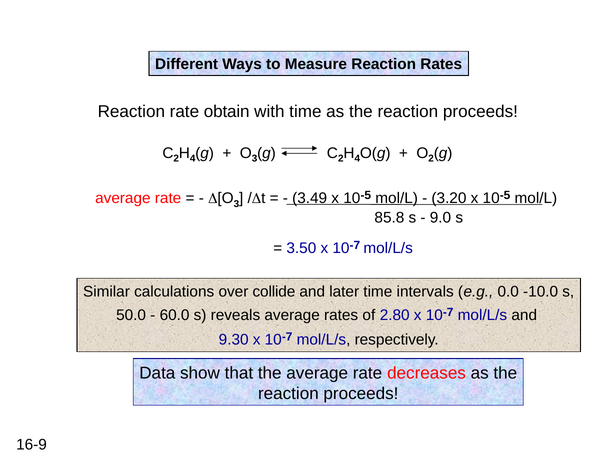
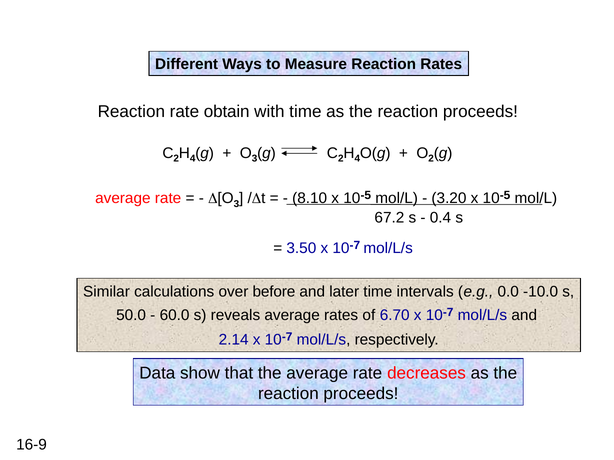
3.49: 3.49 -> 8.10 (310, 199)
85.8: 85.8 -> 67.2 (389, 218)
9.0: 9.0 -> 0.4 (440, 218)
collide: collide -> before (274, 292)
2.80: 2.80 -> 6.70 (395, 316)
9.30: 9.30 -> 2.14 (234, 340)
